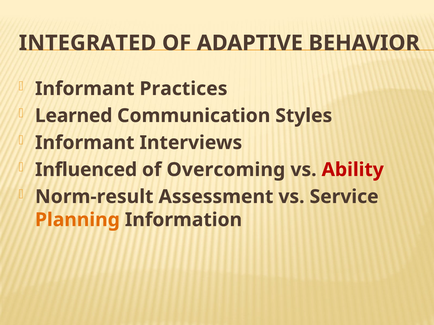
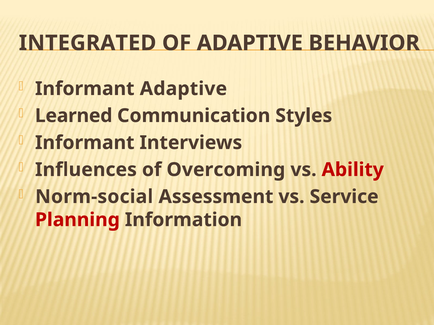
Informant Practices: Practices -> Adaptive (183, 89)
Influenced: Influenced -> Influences (86, 170)
Norm-result: Norm-result -> Norm-social (94, 197)
Planning colour: orange -> red (77, 220)
